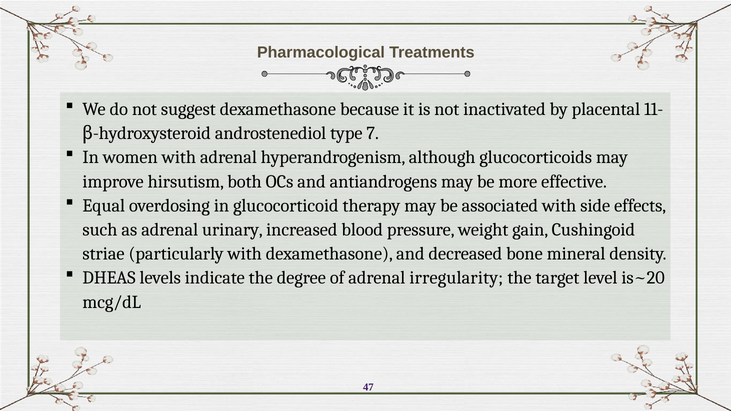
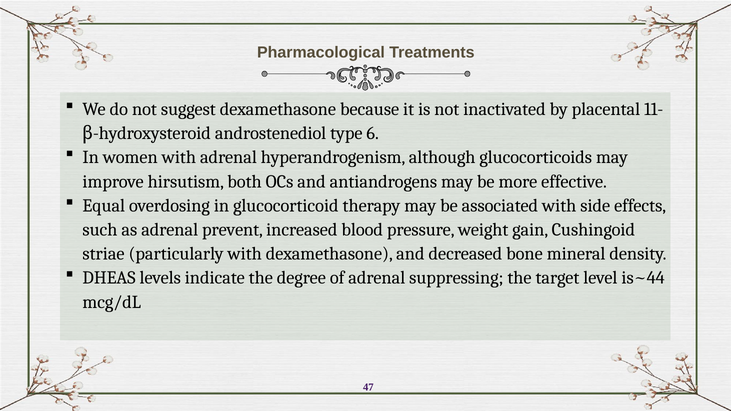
7: 7 -> 6 (373, 133)
urinary: urinary -> prevent (232, 230)
irregularity: irregularity -> suppressing (456, 278)
is~20: is~20 -> is~44 (643, 278)
